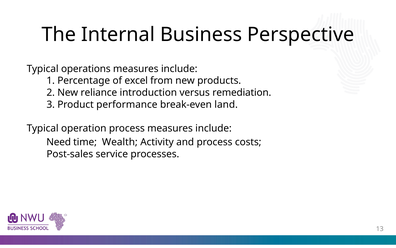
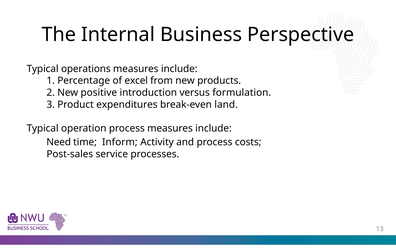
reliance: reliance -> positive (99, 92)
remediation: remediation -> formulation (242, 92)
performance: performance -> expenditures (127, 104)
Wealth: Wealth -> Inform (120, 142)
